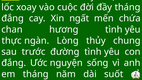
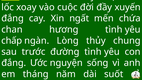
đầy tháng: tháng -> xuyến (128, 7)
thực: thực -> chấp (12, 41)
